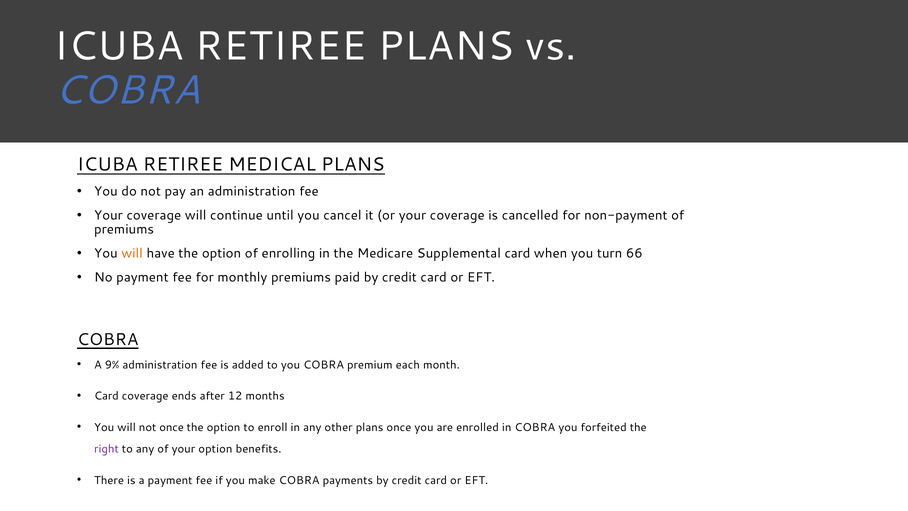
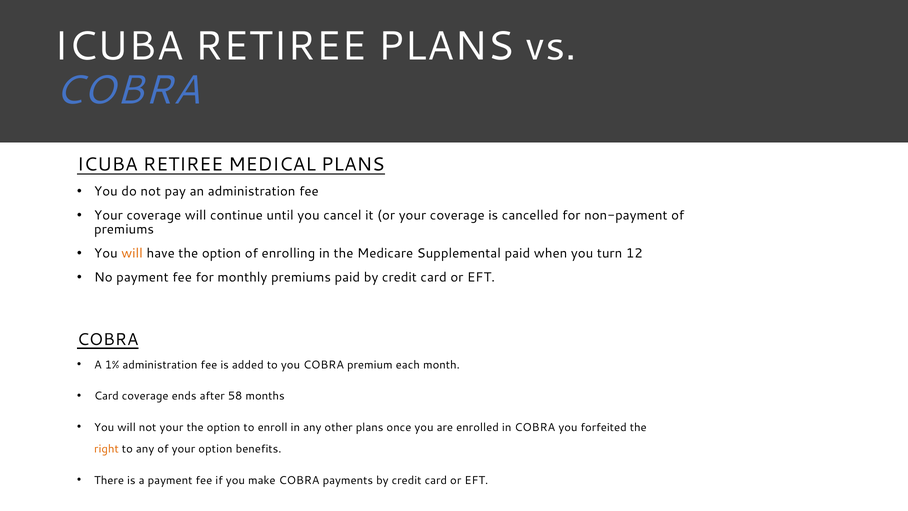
Supplemental card: card -> paid (517, 253)
66: 66 -> 12 (634, 253)
9%: 9% -> 1% (112, 365)
12: 12 -> 58 (235, 396)
not once: once -> your (171, 427)
right colour: purple -> orange (106, 449)
